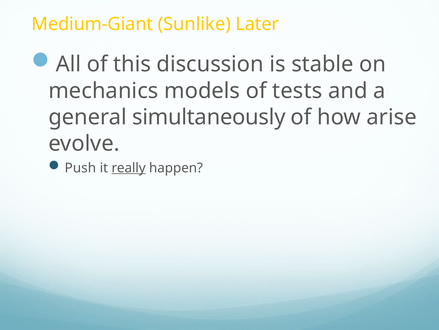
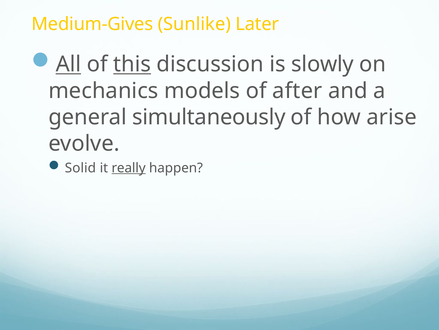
Medium-Giant: Medium-Giant -> Medium-Gives (92, 24)
All underline: none -> present (68, 64)
this underline: none -> present (132, 64)
stable: stable -> slowly (323, 64)
tests: tests -> after (297, 91)
Push: Push -> Solid (80, 168)
